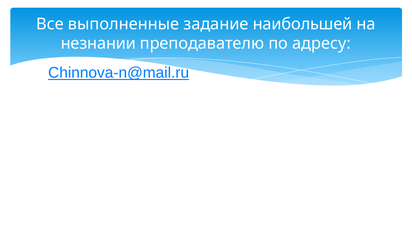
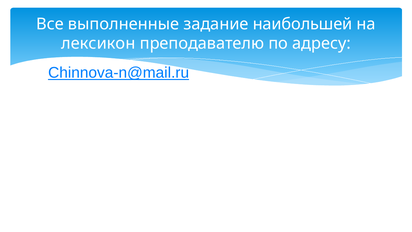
незнании: незнании -> лексикон (98, 44)
